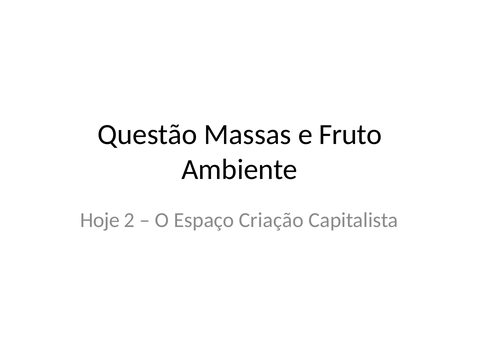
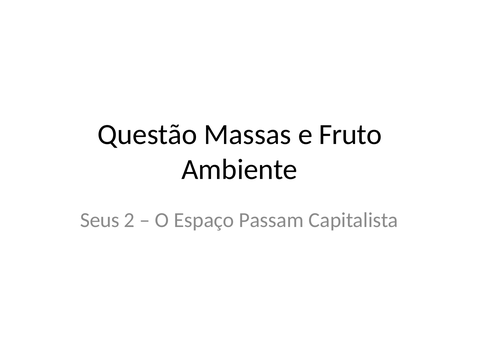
Hoje: Hoje -> Seus (100, 220)
Criação: Criação -> Passam (271, 220)
